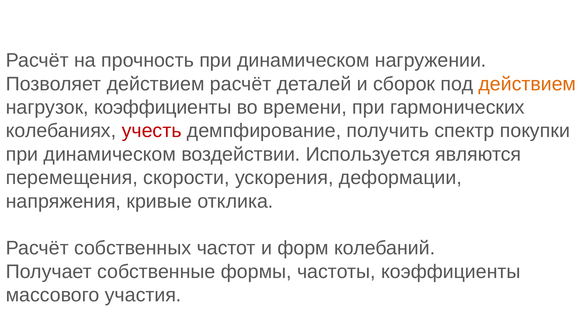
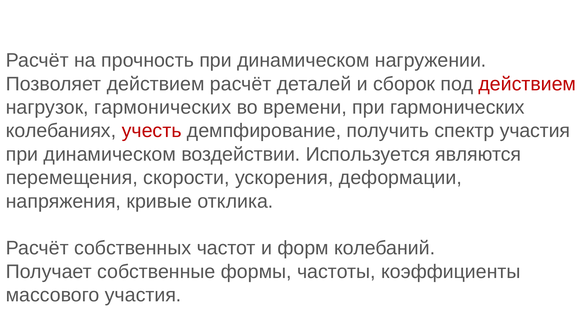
действием colour: orange -> red (527, 84)
нагрузок коэффициенты: коэффициенты -> гармонических (163, 107)
спектр покупки: покупки -> участия (535, 131)
